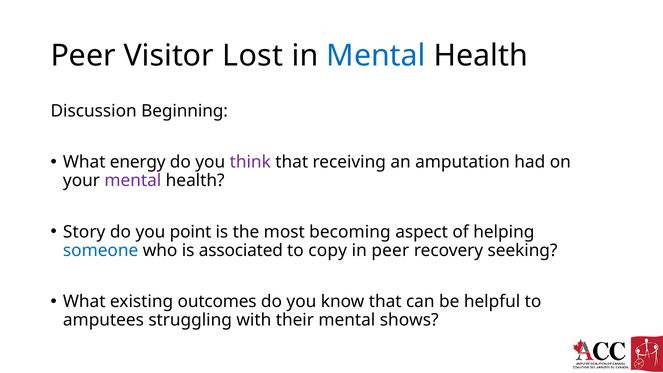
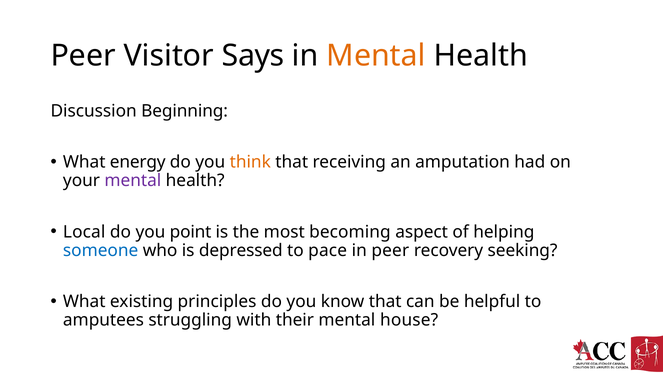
Lost: Lost -> Says (253, 56)
Mental colour: blue -> orange (376, 56)
think colour: purple -> orange (250, 162)
Story: Story -> Local (84, 232)
associated: associated -> depressed (241, 250)
copy: copy -> pace (328, 250)
outcomes: outcomes -> principles (217, 302)
shows: shows -> house (409, 320)
